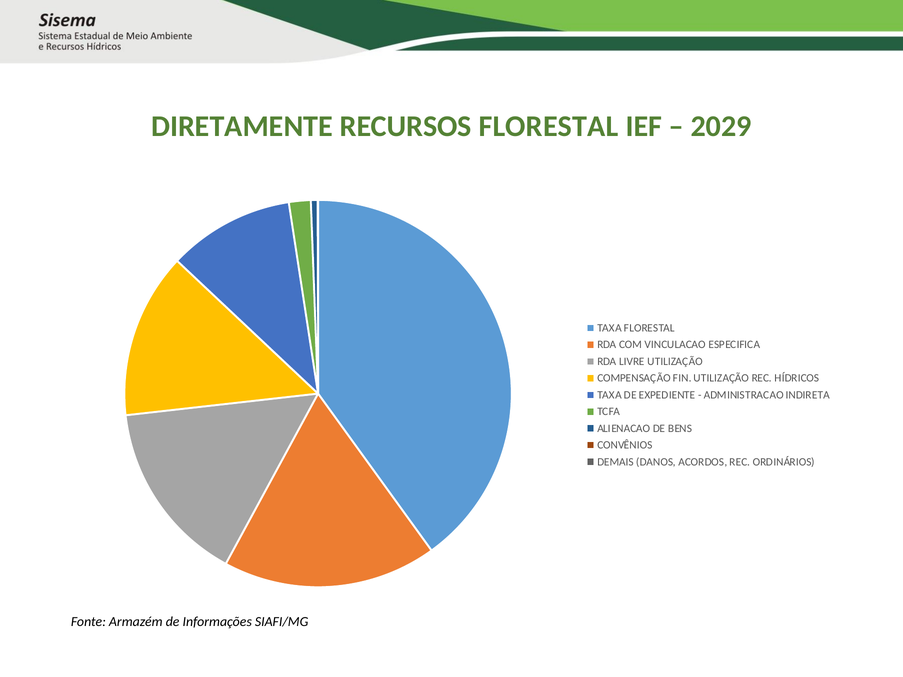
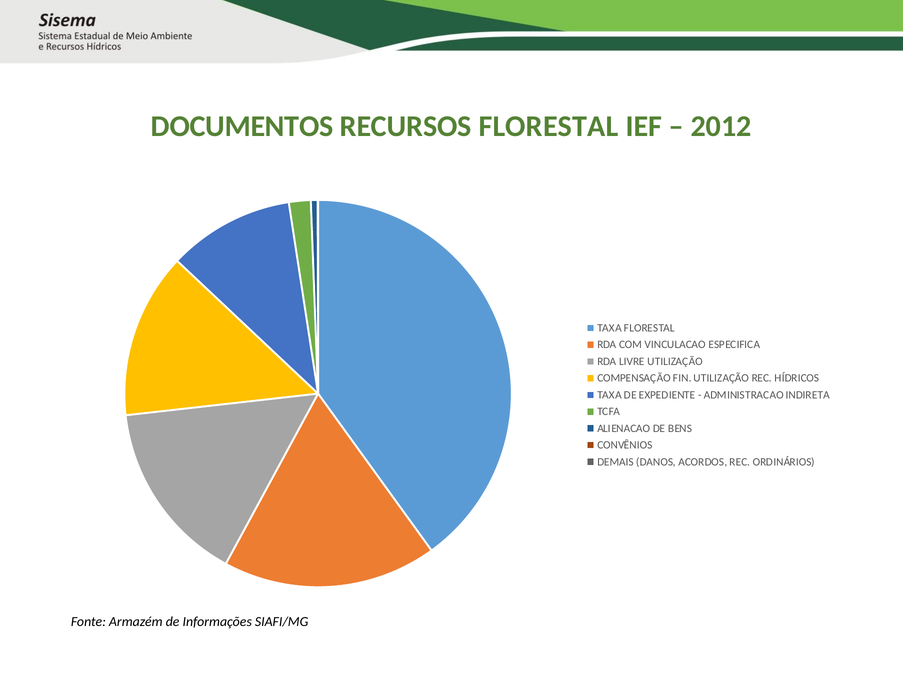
DIRETAMENTE: DIRETAMENTE -> DOCUMENTOS (242, 126)
2029: 2029 -> 2012 (721, 126)
